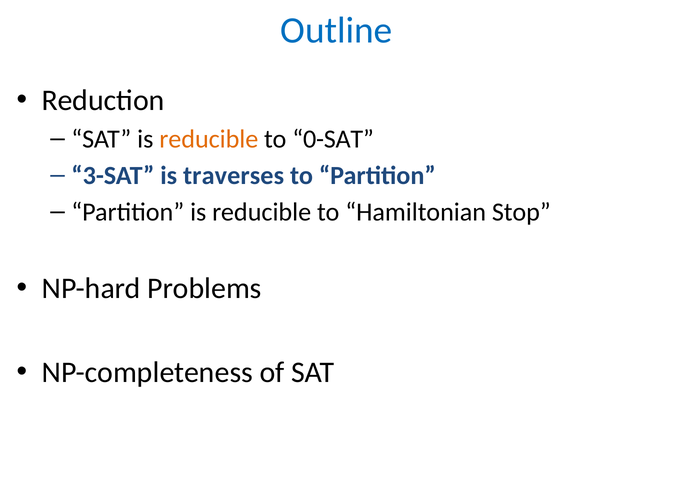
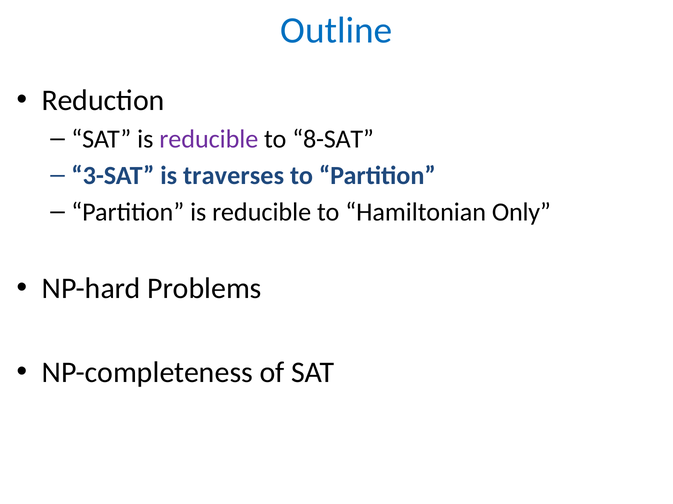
reducible colour: orange -> purple (209, 139)
0-SAT: 0-SAT -> 8-SAT (333, 139)
Stop: Stop -> Only (521, 212)
